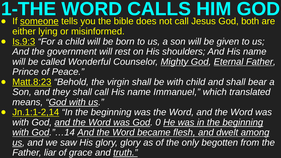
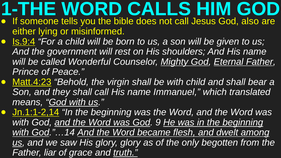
someone underline: present -> none (39, 21)
both: both -> also (250, 21)
Is.9:3: Is.9:3 -> Is.9:4 (24, 42)
Matt.8:23: Matt.8:23 -> Matt.4:23 (32, 82)
0: 0 -> 9 (158, 122)
